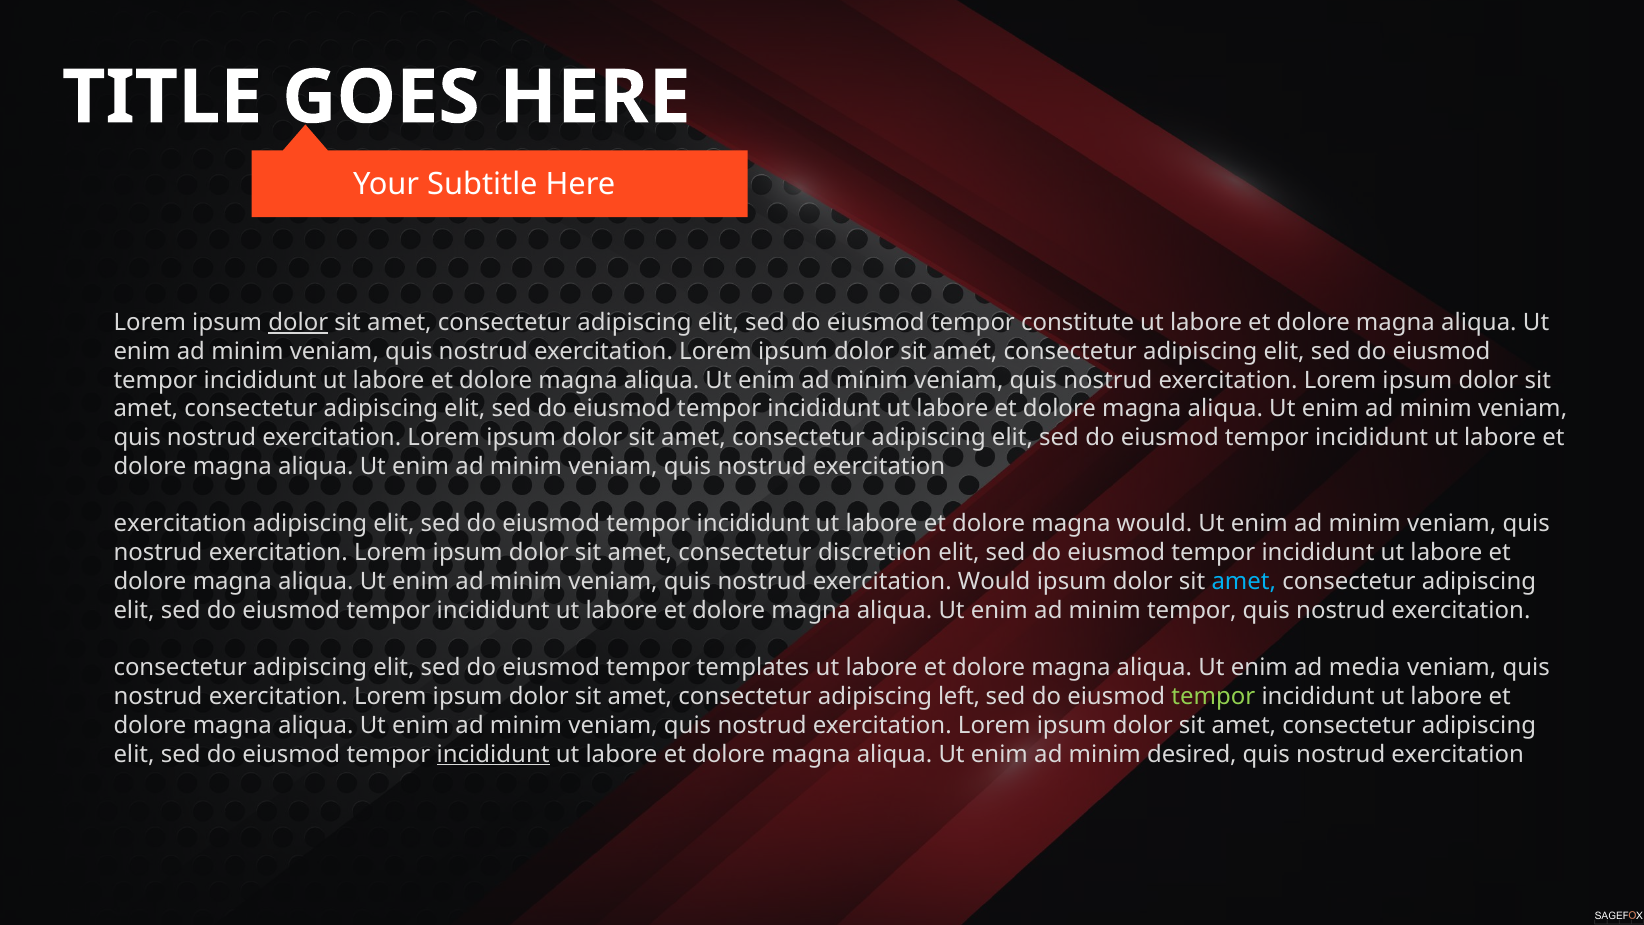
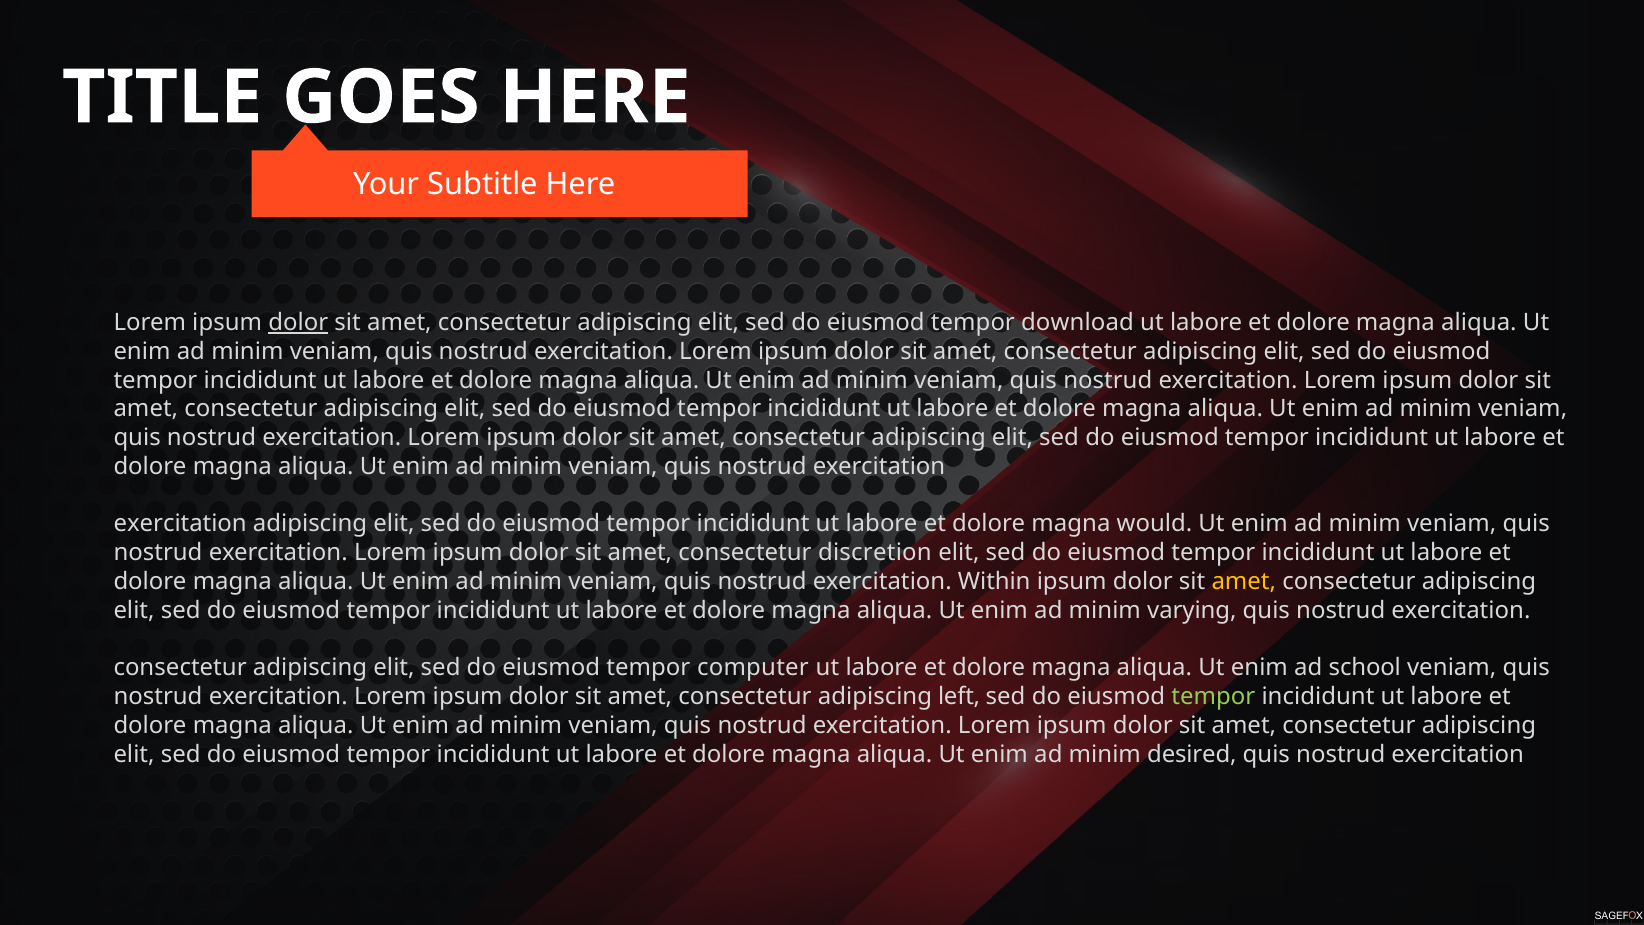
constitute: constitute -> download (1078, 322)
exercitation Would: Would -> Within (994, 581)
amet colour: light blue -> yellow (1244, 581)
minim tempor: tempor -> varying (1192, 610)
templates: templates -> computer (753, 668)
media: media -> school (1365, 668)
incididunt underline: present -> none (493, 754)
